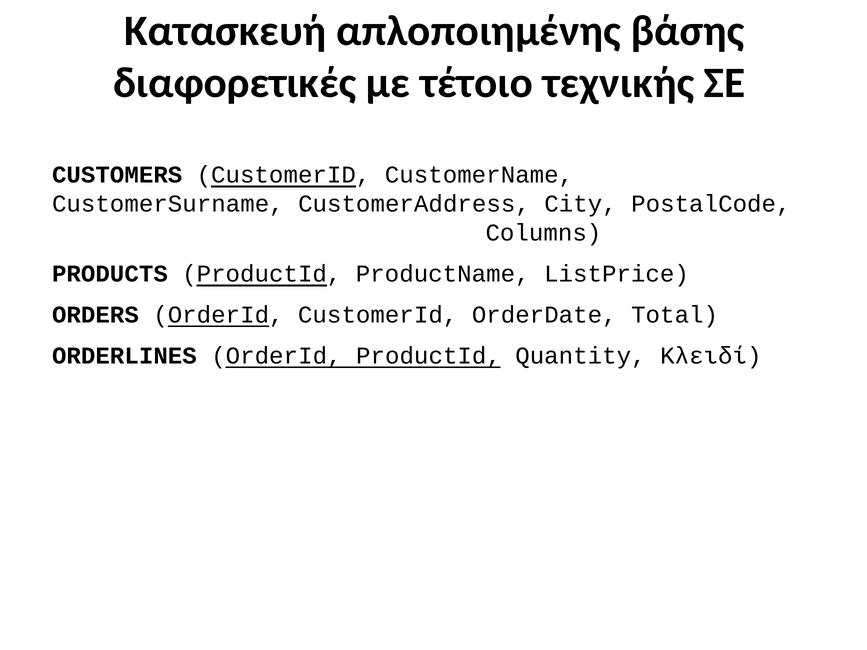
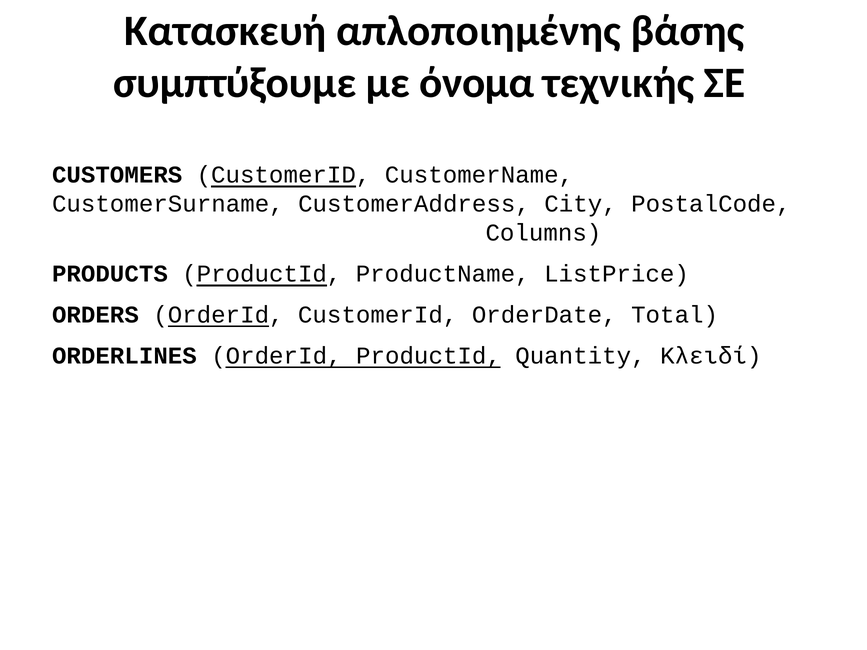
διαφορετικές: διαφορετικές -> συμπτύξουμε (235, 83)
τέτοιο: τέτοιο -> όνομα (477, 83)
